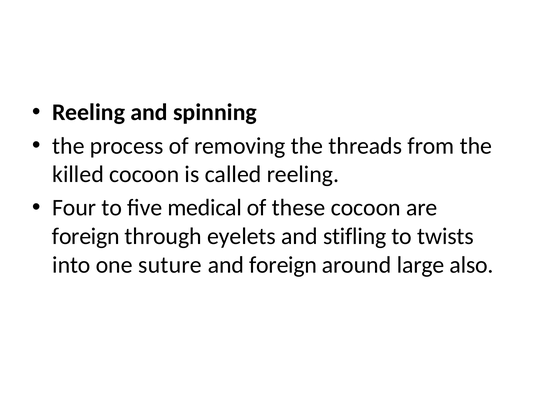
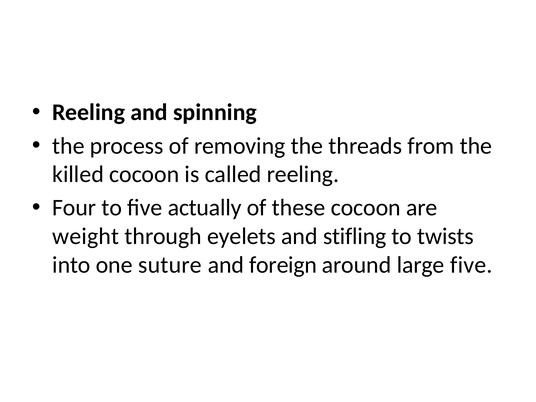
medical: medical -> actually (205, 208)
foreign: foreign -> weight (86, 236)
large also: also -> five (471, 265)
